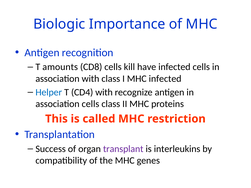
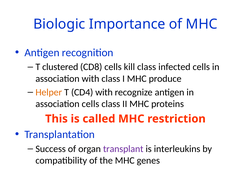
amounts: amounts -> clustered (60, 67)
kill have: have -> class (147, 67)
MHC infected: infected -> produce (165, 79)
Helper colour: blue -> orange (49, 92)
